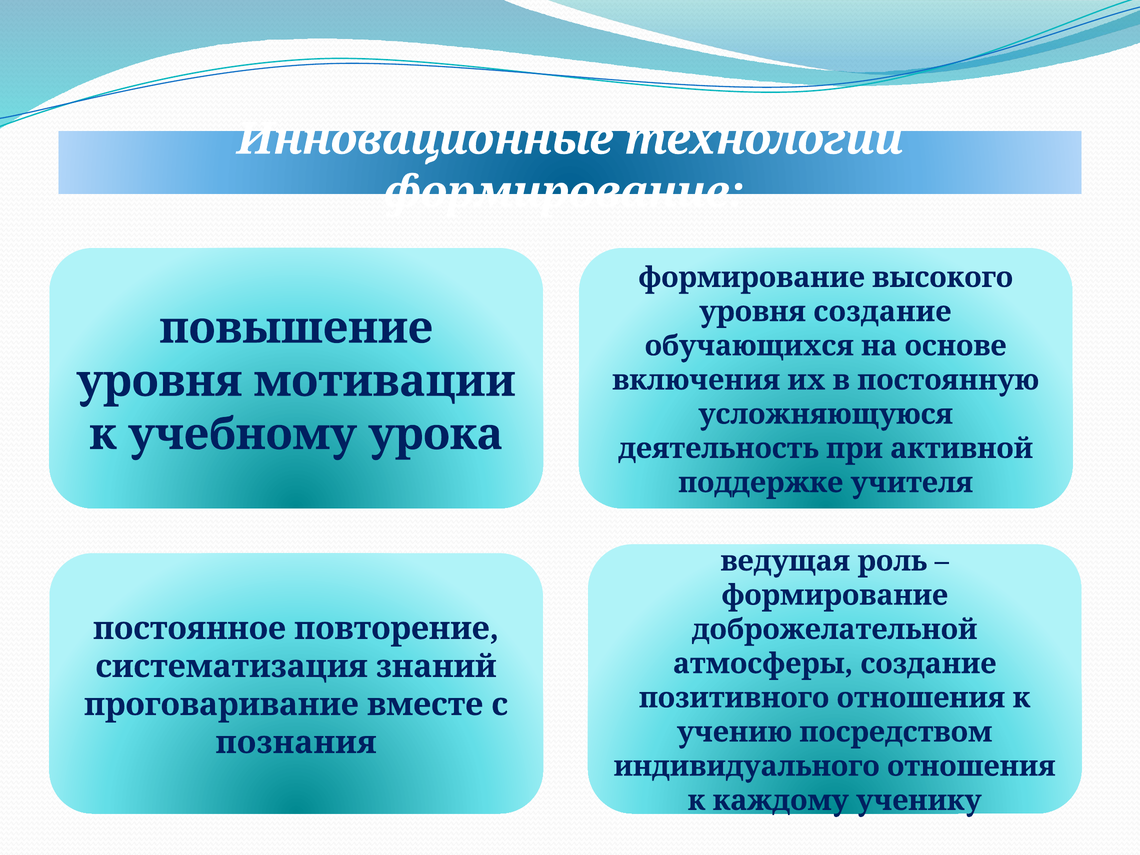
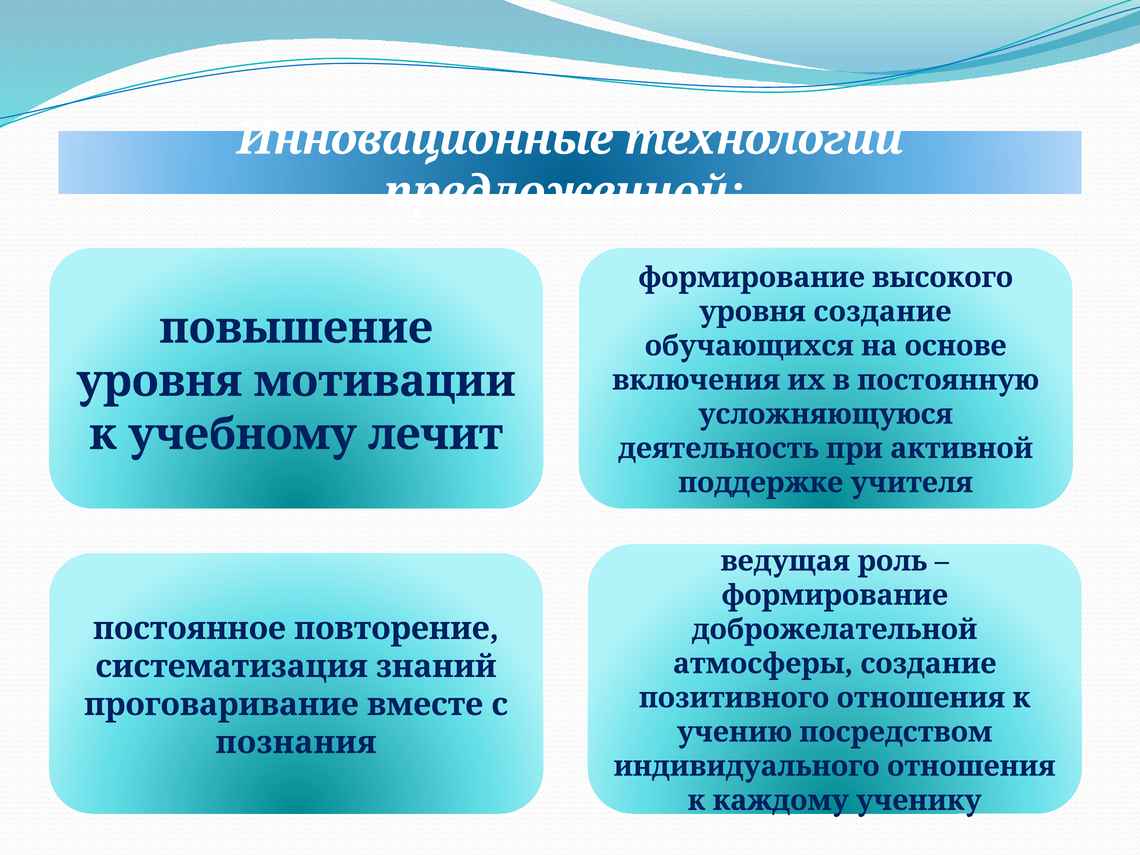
формирование: формирование -> предложенной (564, 192)
урока: урока -> лечит (436, 434)
